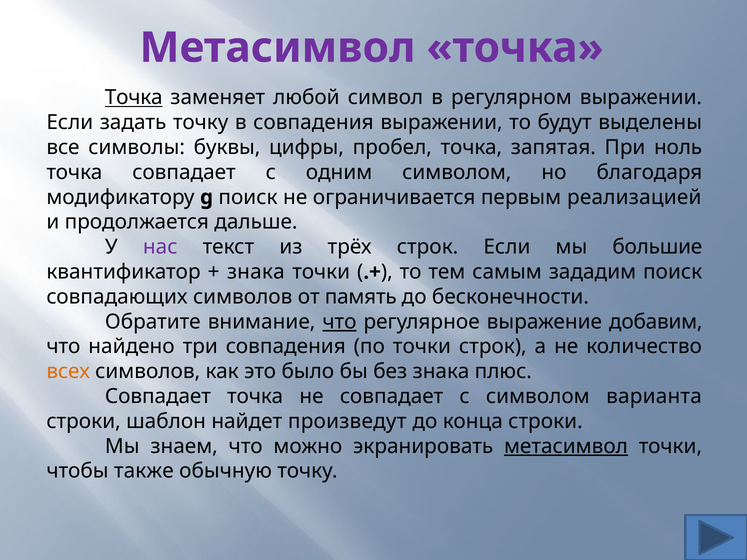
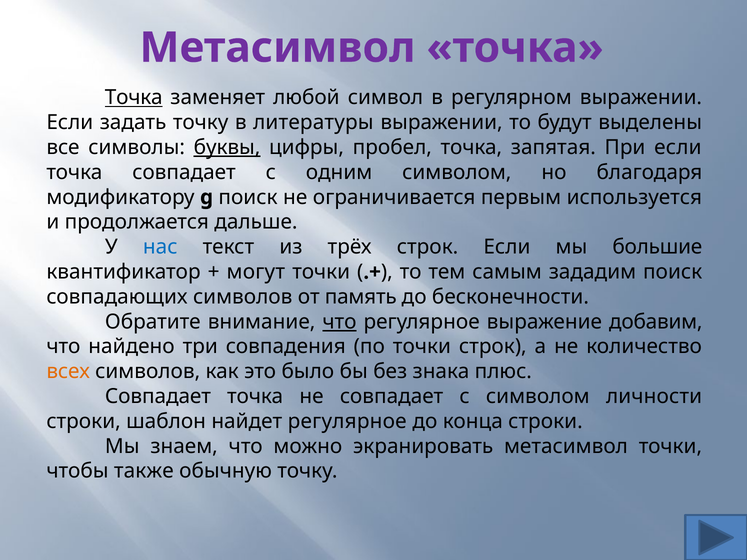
в совпадения: совпадения -> литературы (313, 123)
буквы underline: none -> present (227, 147)
При ноль: ноль -> если (678, 147)
реализацией: реализацией -> используется (634, 197)
нас colour: purple -> blue (160, 247)
знака: знака -> могут (256, 272)
варианта: варианта -> личности (654, 397)
найдет произведут: произведут -> регулярное (347, 421)
метасимвол underline: present -> none (566, 446)
